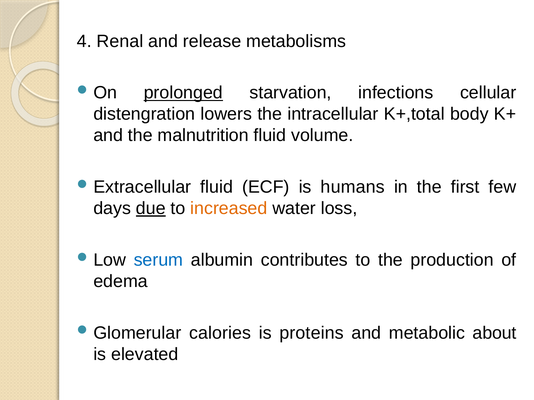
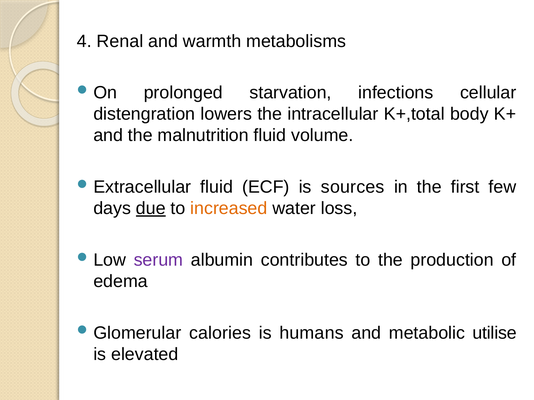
release: release -> warmth (212, 41)
prolonged underline: present -> none (183, 93)
humans: humans -> sources (353, 187)
serum colour: blue -> purple (158, 260)
proteins: proteins -> humans (312, 333)
about: about -> utilise (495, 333)
